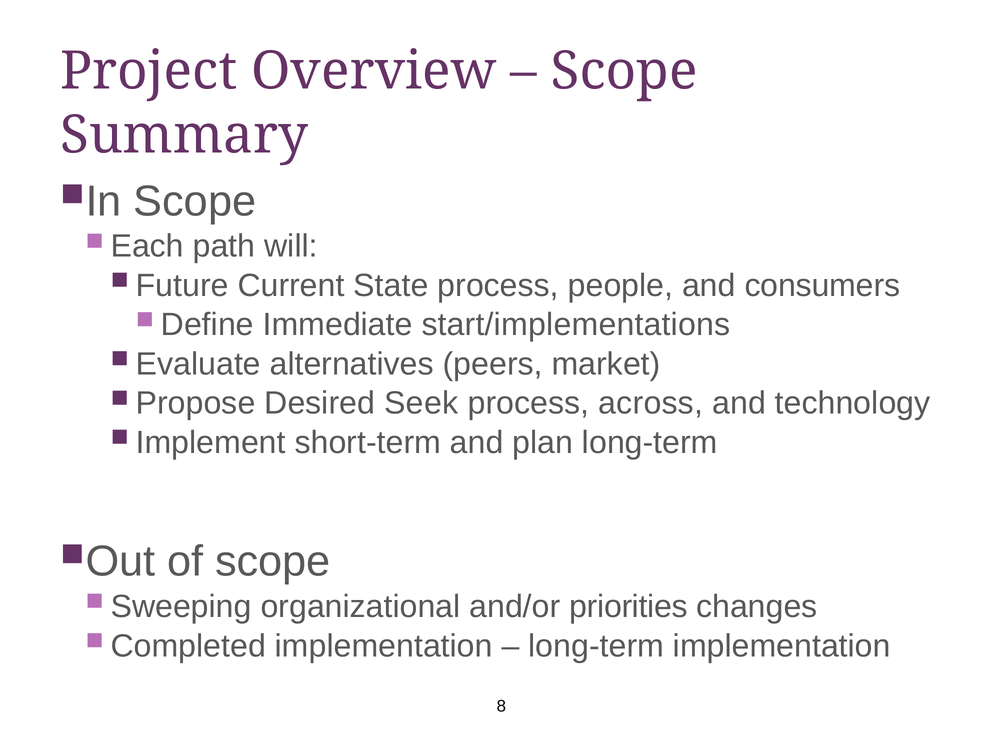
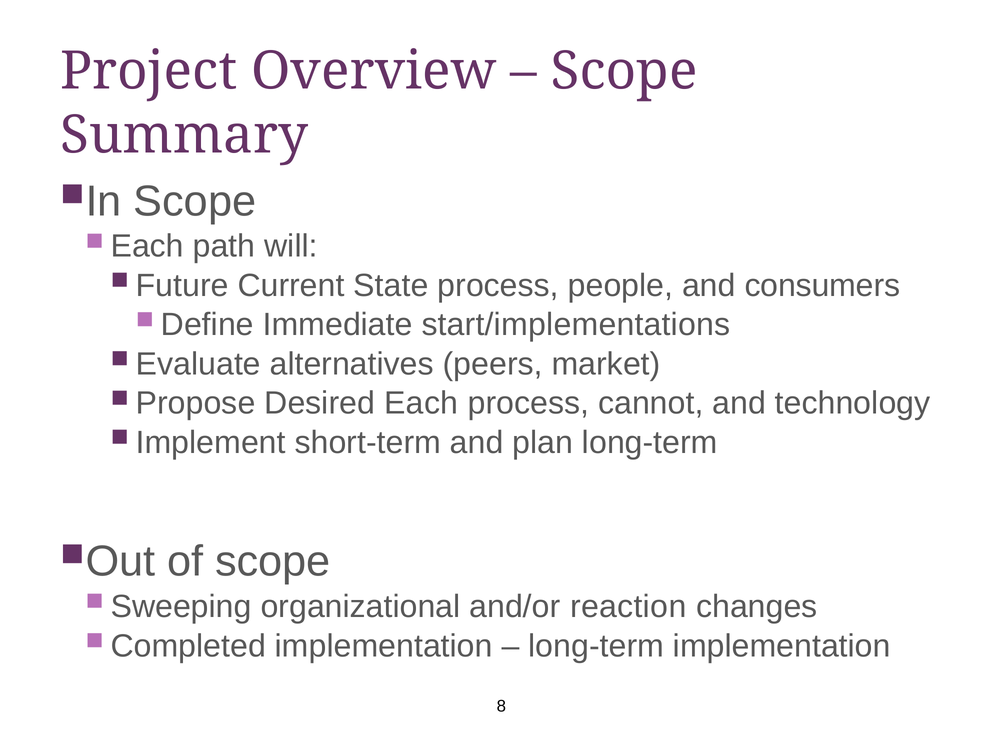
Desired Seek: Seek -> Each (421, 403)
across: across -> cannot (651, 403)
priorities: priorities -> reaction (628, 606)
